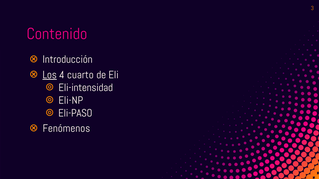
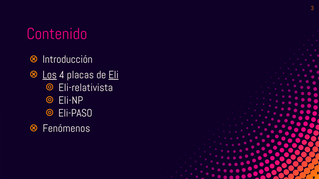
cuarto: cuarto -> placas (80, 75)
Eli underline: none -> present (114, 75)
Eli-intensidad: Eli-intensidad -> Eli-relativista (86, 88)
